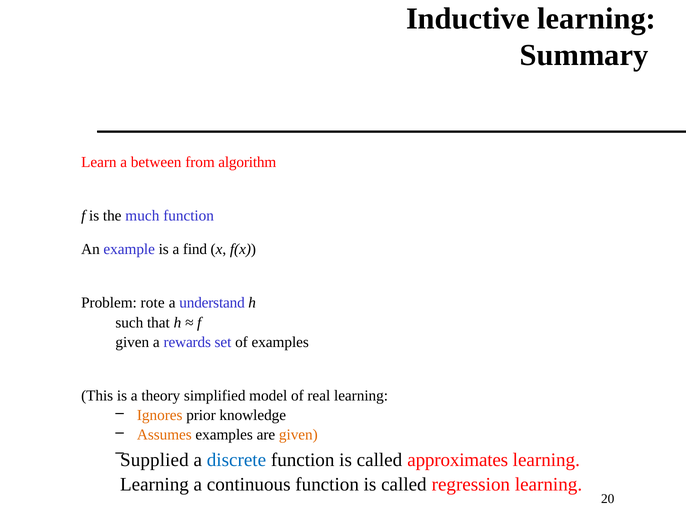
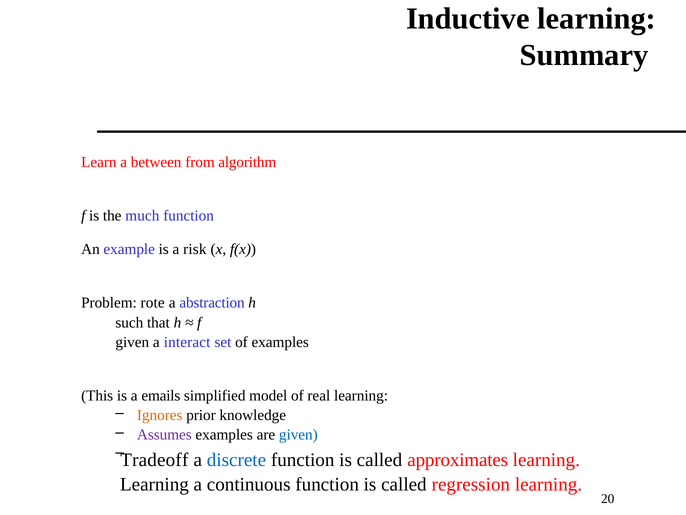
find: find -> risk (195, 249)
understand: understand -> abstraction (212, 303)
rewards: rewards -> interact (187, 342)
theory: theory -> emails (161, 395)
Assumes colour: orange -> purple (164, 434)
given colour: orange -> blue (298, 434)
Supplied: Supplied -> Tradeoff (154, 459)
